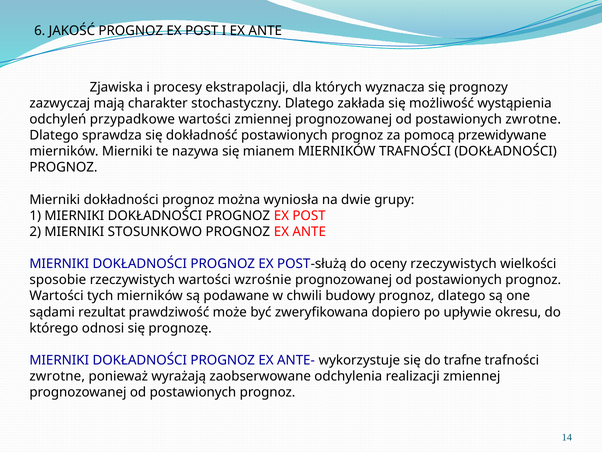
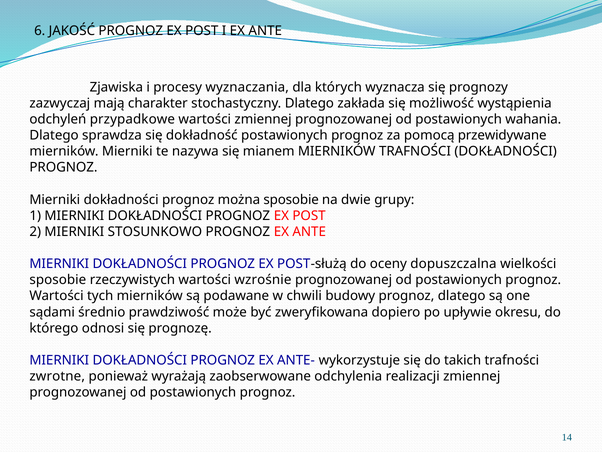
ekstrapolacji: ekstrapolacji -> wyznaczania (247, 87)
postawionych zwrotne: zwrotne -> wahania (533, 119)
można wyniosła: wyniosła -> sposobie (291, 199)
oceny rzeczywistych: rzeczywistych -> dopuszczalna (453, 264)
rezultat: rezultat -> średnio (102, 312)
trafne: trafne -> takich (463, 360)
